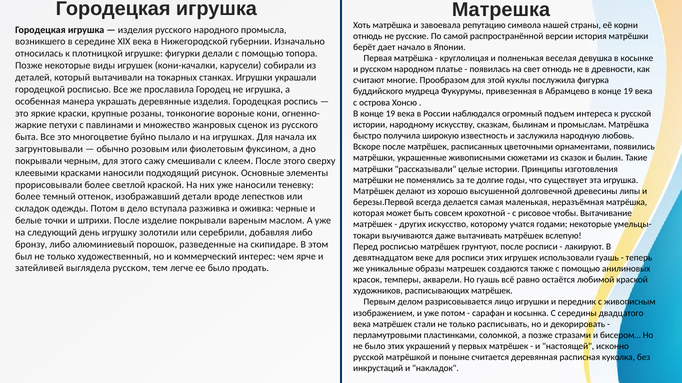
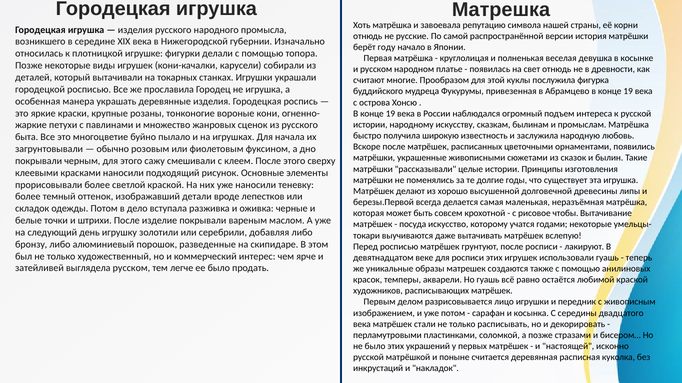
дает: дает -> году (387, 47)
других: других -> посуда (413, 225)
